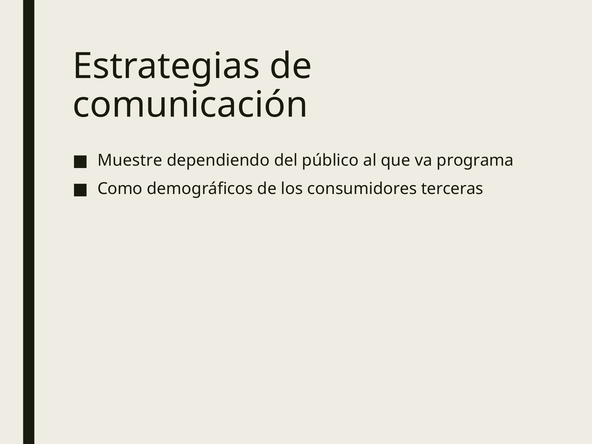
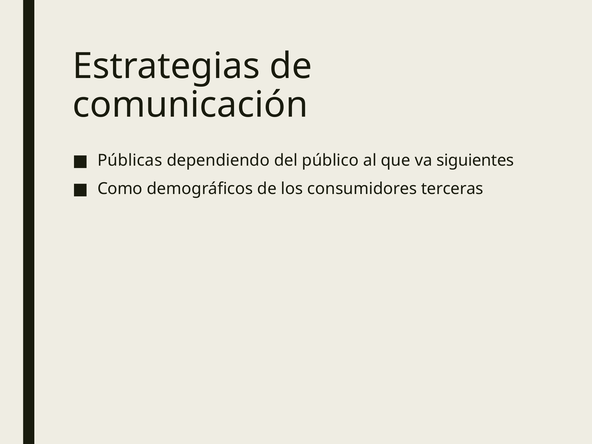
Muestre: Muestre -> Públicas (130, 160)
programa: programa -> siguientes (475, 160)
